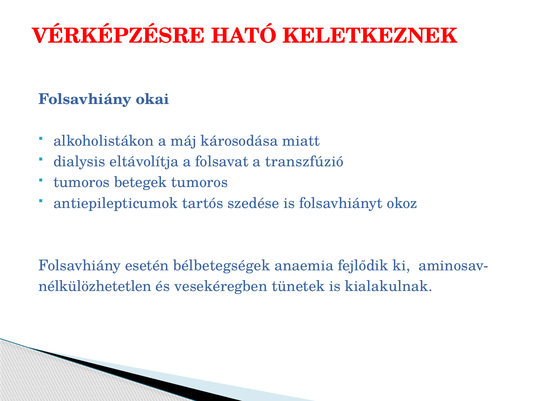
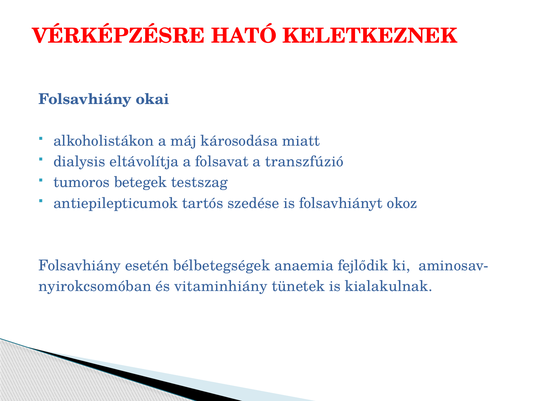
betegek tumoros: tumoros -> testszag (200, 183)
nélkülözhetetlen: nélkülözhetetlen -> nyirokcsomóban (95, 287)
vesekéregben: vesekéregben -> vitaminhiány (221, 287)
